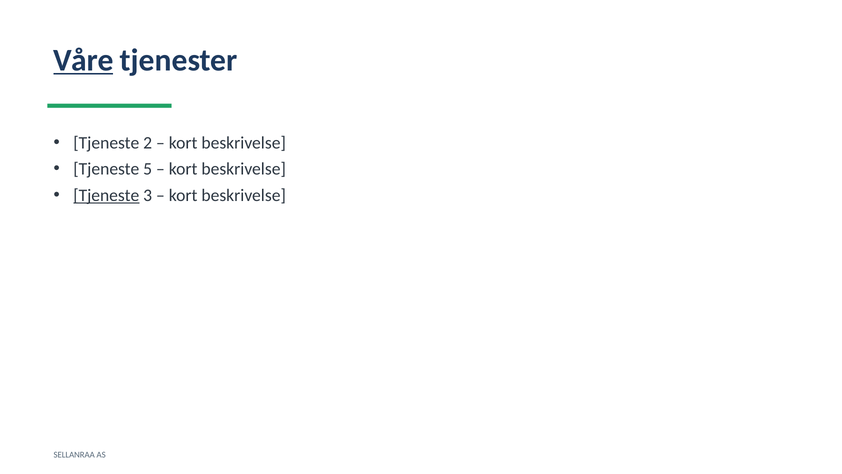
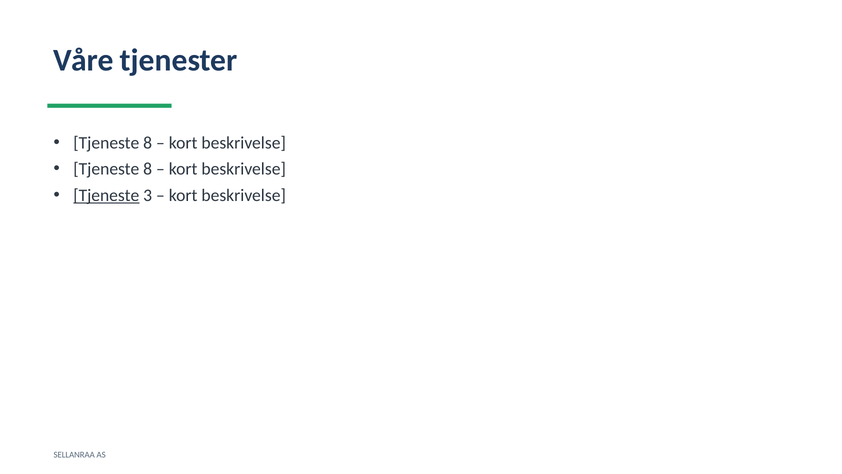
Våre underline: present -> none (83, 60)
2: 2 -> 8 (148, 143)
5: 5 -> 8 (148, 169)
